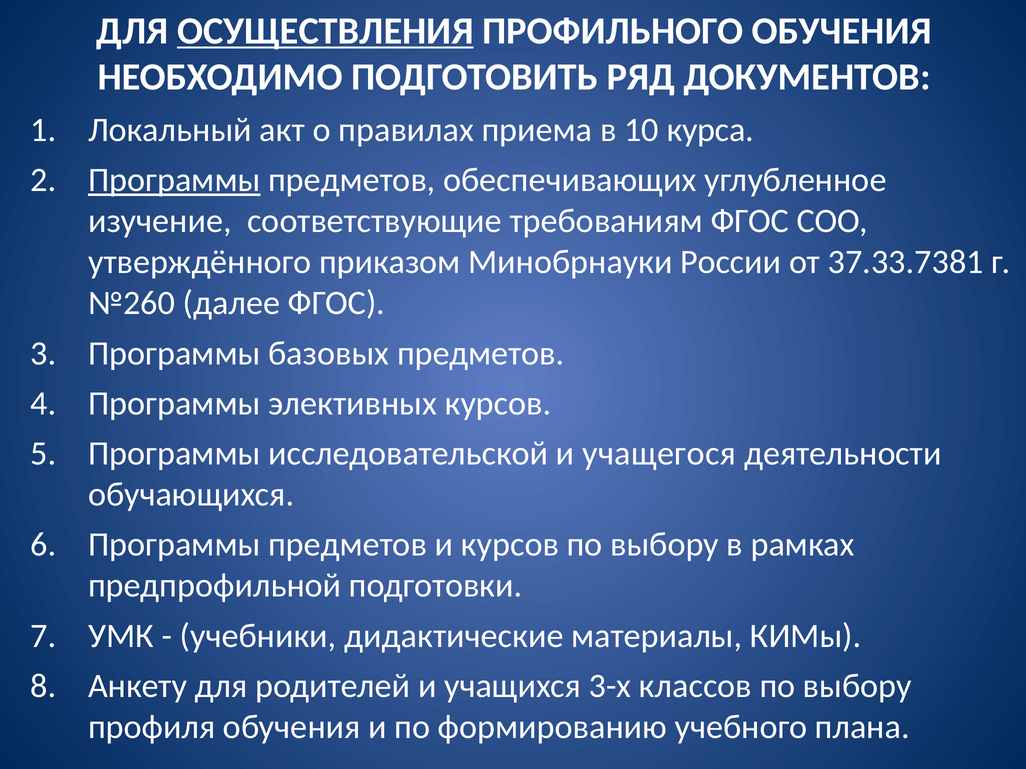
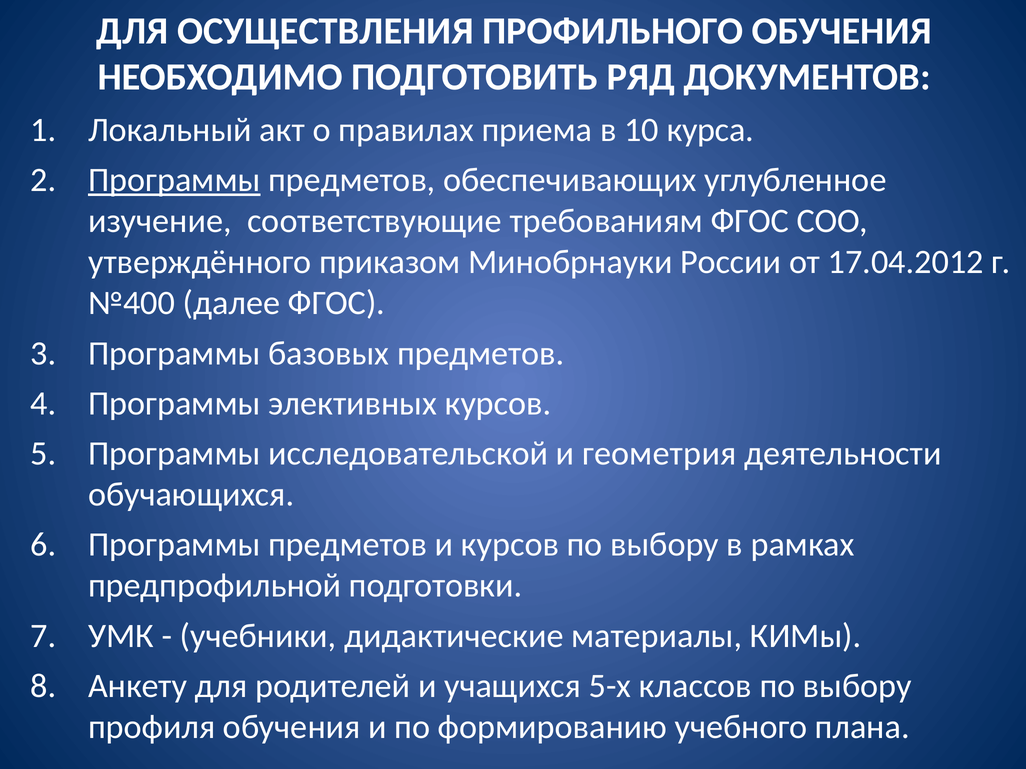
ОСУЩЕСТВЛЕНИЯ underline: present -> none (325, 31)
37.33.7381: 37.33.7381 -> 17.04.2012 (906, 262)
№260: №260 -> №400 (132, 303)
учащегося: учащегося -> геометрия (659, 454)
3-х: 3-х -> 5-х (610, 686)
